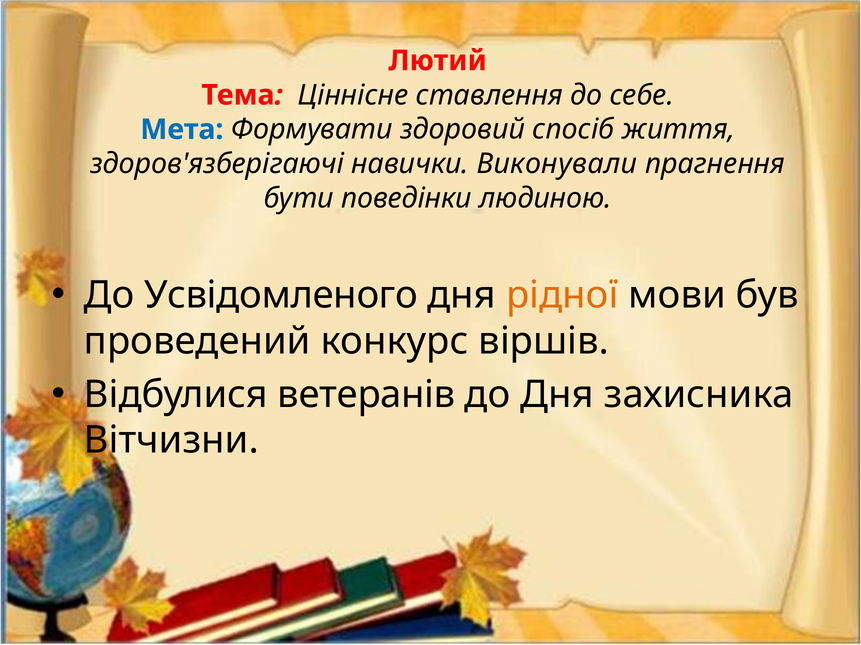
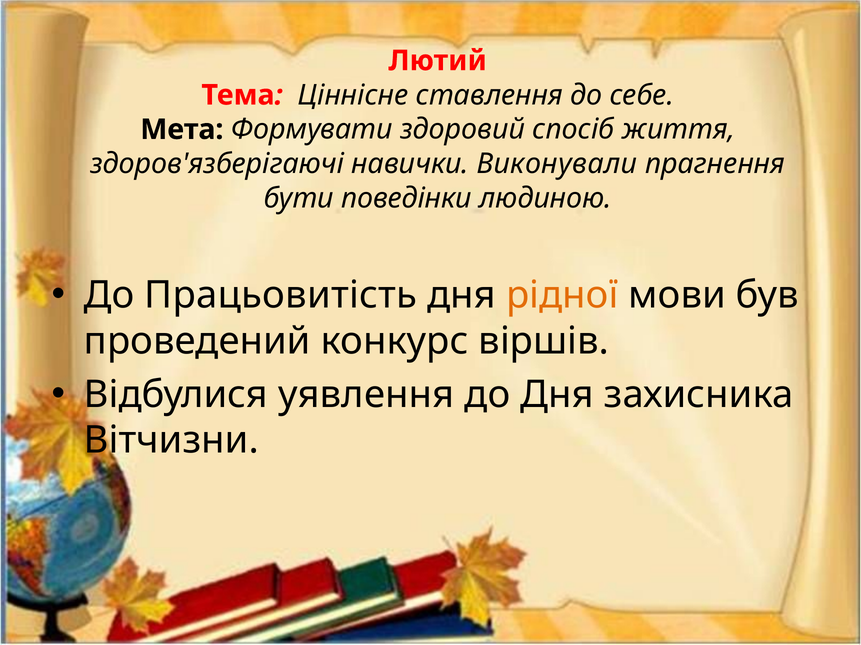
Мета colour: blue -> black (182, 130)
Усвідомленого: Усвідомленого -> Працьовитість (281, 295)
ветеранів: ветеранів -> уявлення (366, 395)
